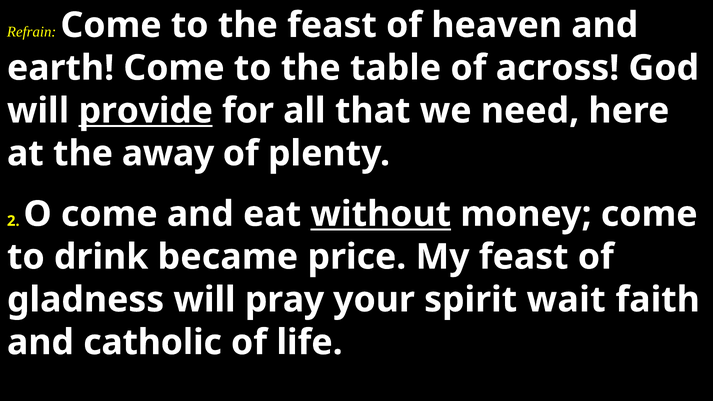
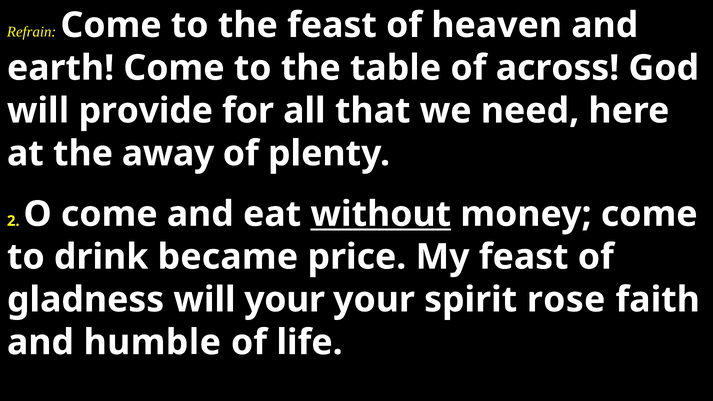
provide underline: present -> none (146, 111)
will pray: pray -> your (285, 300)
wait: wait -> rose (566, 300)
catholic: catholic -> humble (152, 342)
